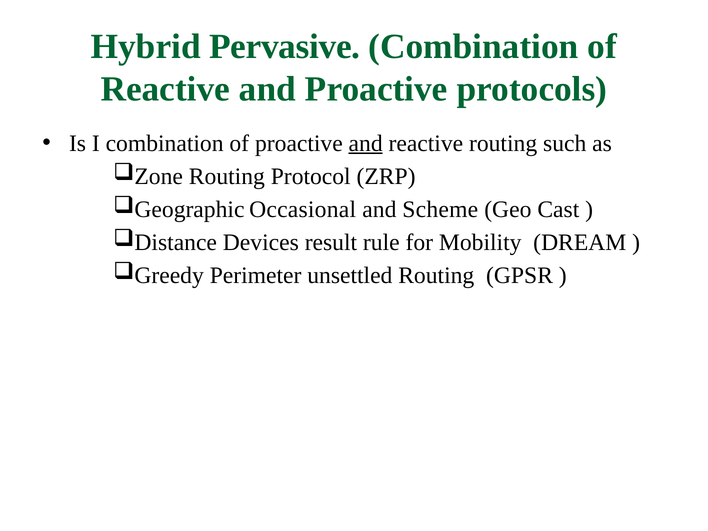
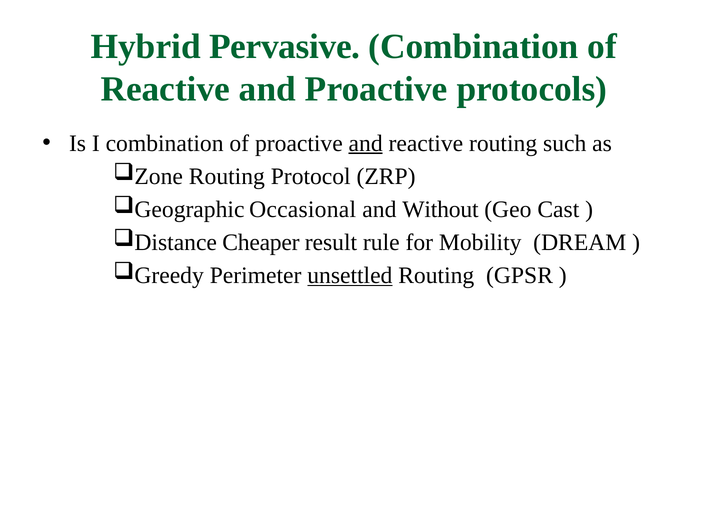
Scheme: Scheme -> Without (440, 209)
Devices: Devices -> Cheaper (261, 242)
unsettled underline: none -> present (350, 275)
